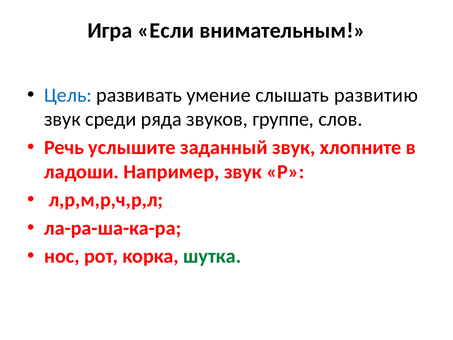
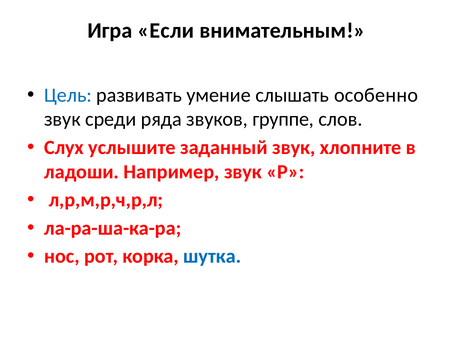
развитию: развитию -> особенно (376, 95)
Речь: Речь -> Слух (64, 147)
шутка colour: green -> blue (212, 256)
